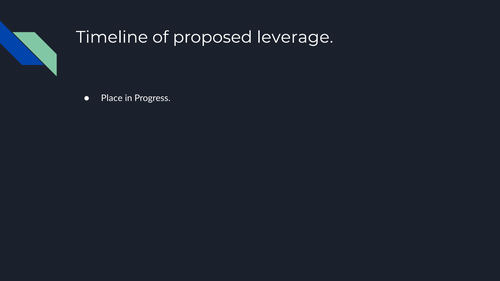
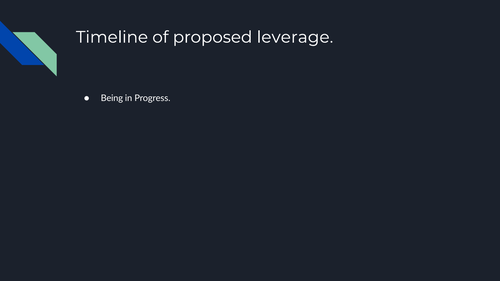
Place: Place -> Being (112, 98)
